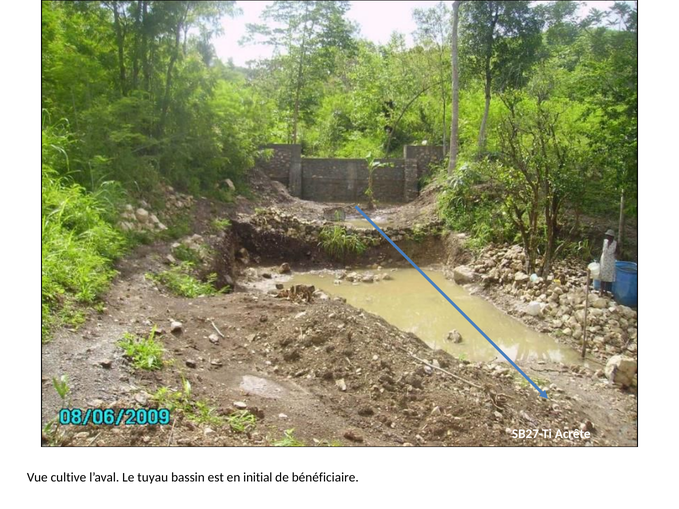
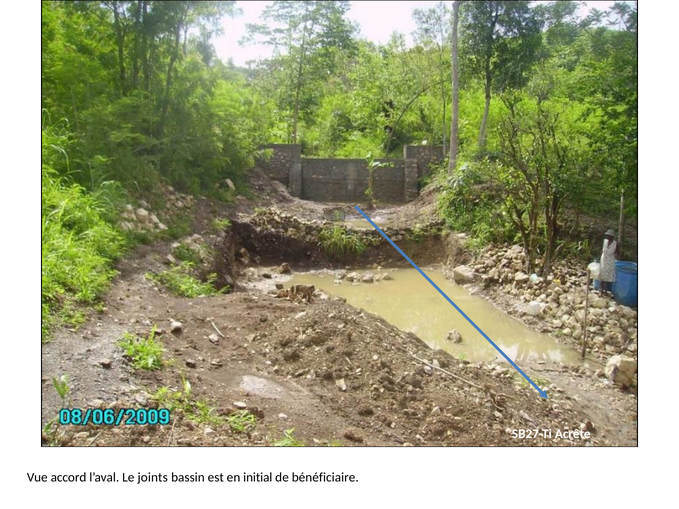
cultive: cultive -> accord (69, 477)
tuyau: tuyau -> joints (153, 477)
